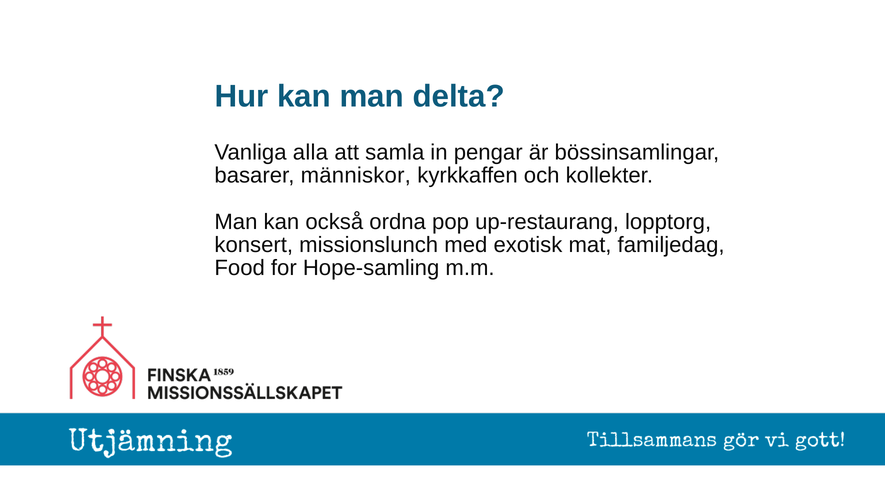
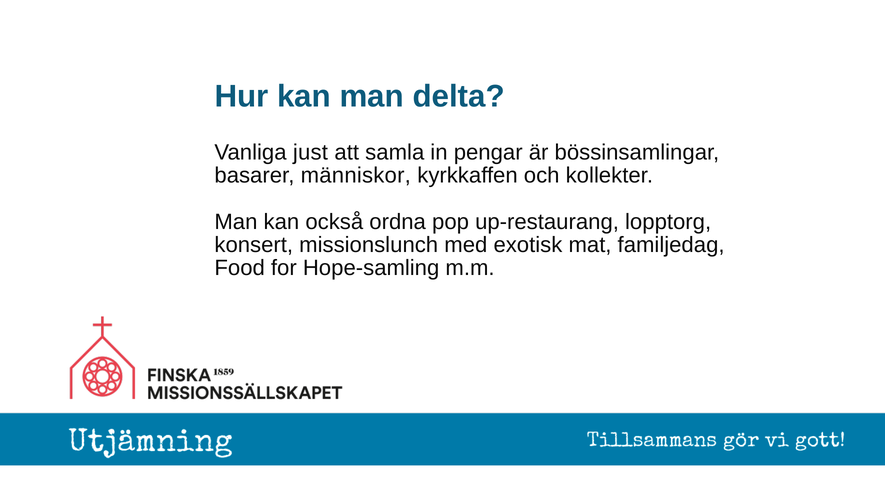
alla: alla -> just (310, 152)
